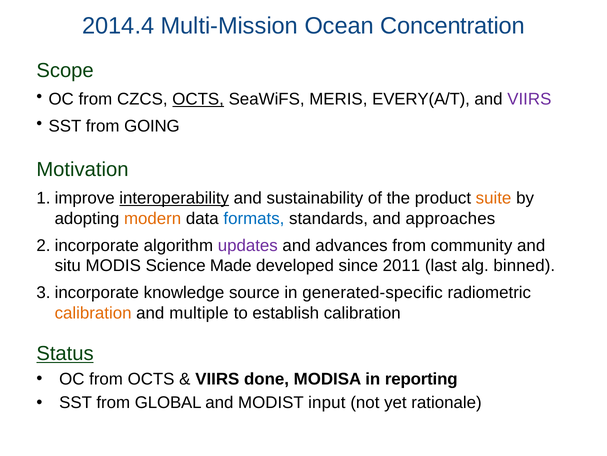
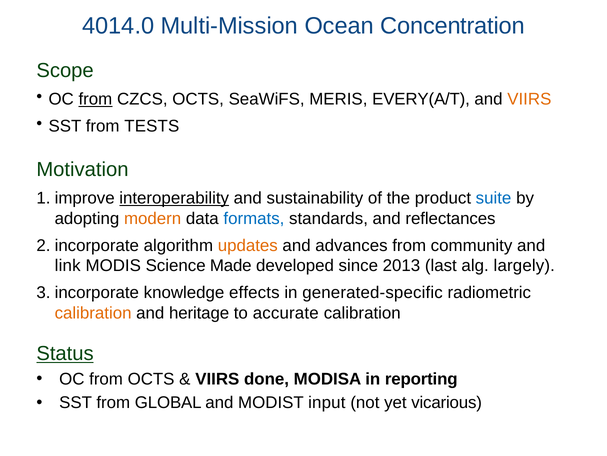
2014.4: 2014.4 -> 4014.0 (118, 26)
from underline: none -> present (95, 99)
OCTS underline: present -> none (198, 99)
VIIRS colour: purple -> orange (529, 99)
GOING: GOING -> TESTS (152, 126)
suite colour: orange -> blue (494, 198)
approaches: approaches -> reflectances (451, 218)
updates colour: purple -> orange (248, 245)
situ: situ -> link (68, 265)
2011: 2011 -> 2013 (401, 265)
binned: binned -> largely (524, 265)
source: source -> effects (254, 292)
multiple: multiple -> heritage (199, 313)
establish: establish -> accurate (286, 313)
rationale: rationale -> vicarious (447, 402)
